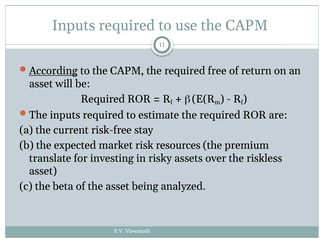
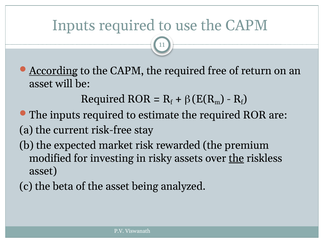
resources: resources -> rewarded (178, 145)
translate: translate -> modified (50, 158)
the underline: none -> present (236, 158)
